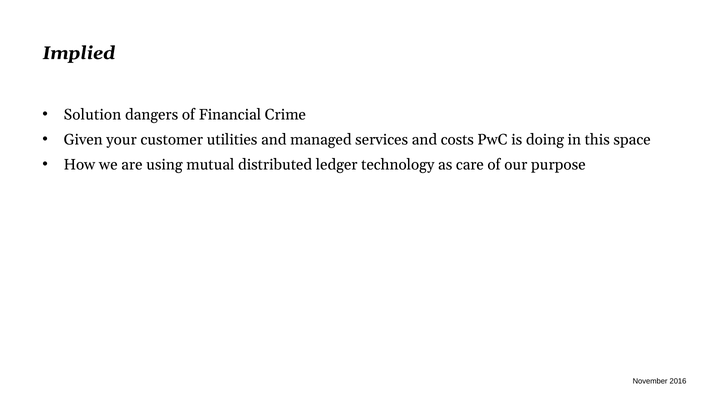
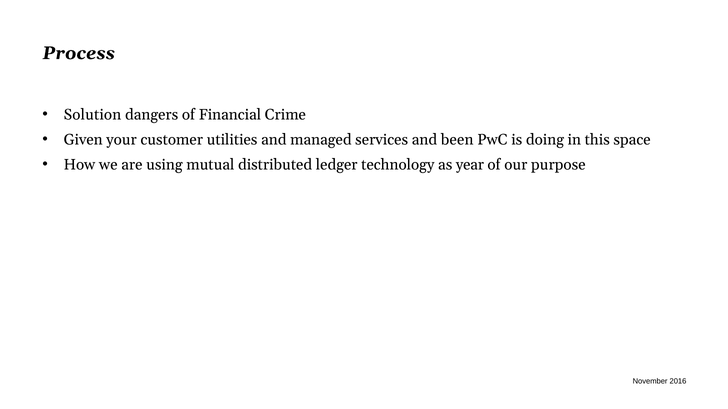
Implied: Implied -> Process (79, 53)
costs: costs -> been (457, 140)
care: care -> year (470, 165)
